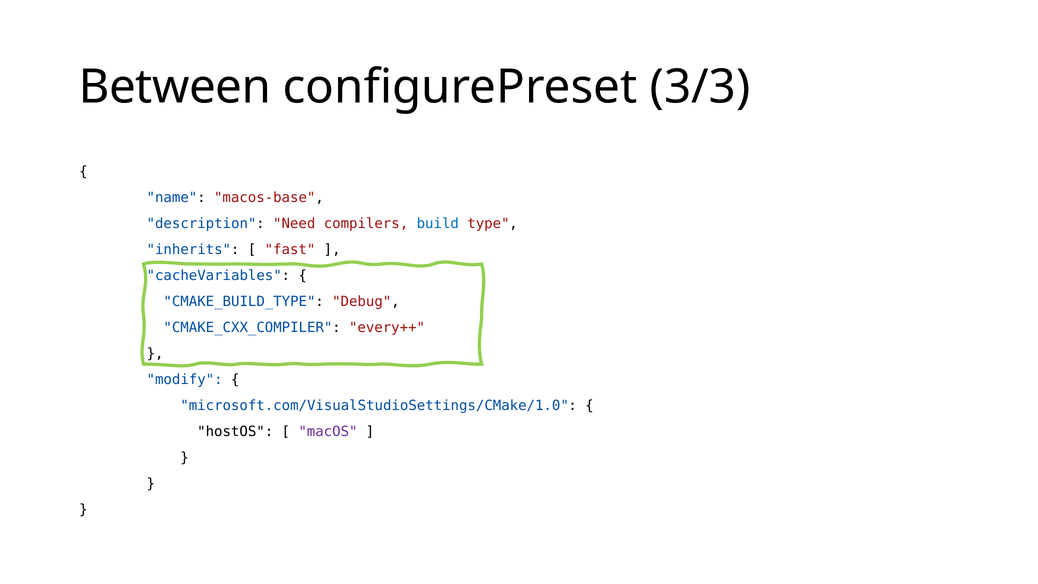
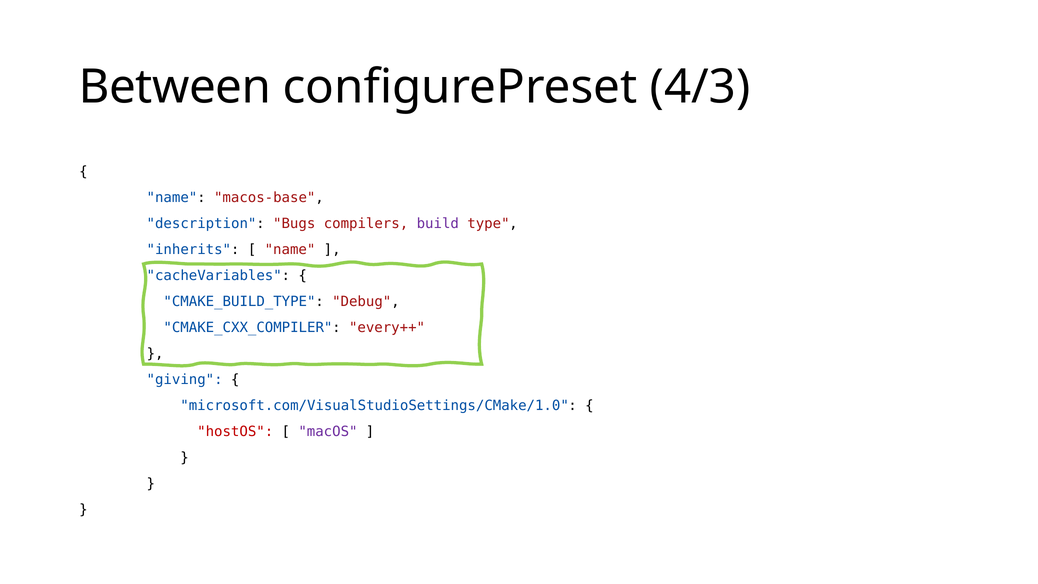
3/3: 3/3 -> 4/3 (700, 87)
Need: Need -> Bugs (294, 223)
build colour: blue -> purple (438, 223)
fast: fast -> name (290, 249)
modify: modify -> giving (185, 380)
hostOS colour: black -> red (235, 432)
